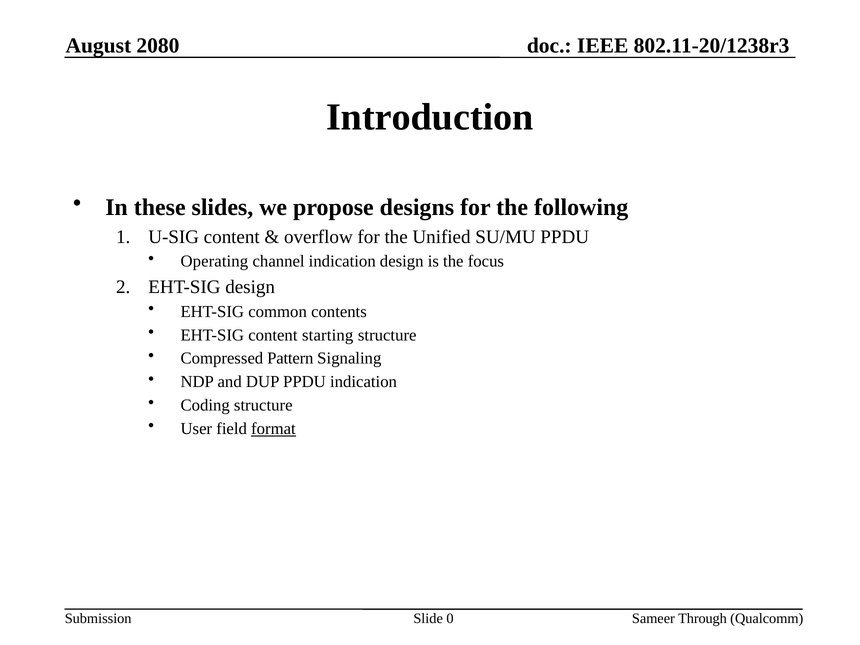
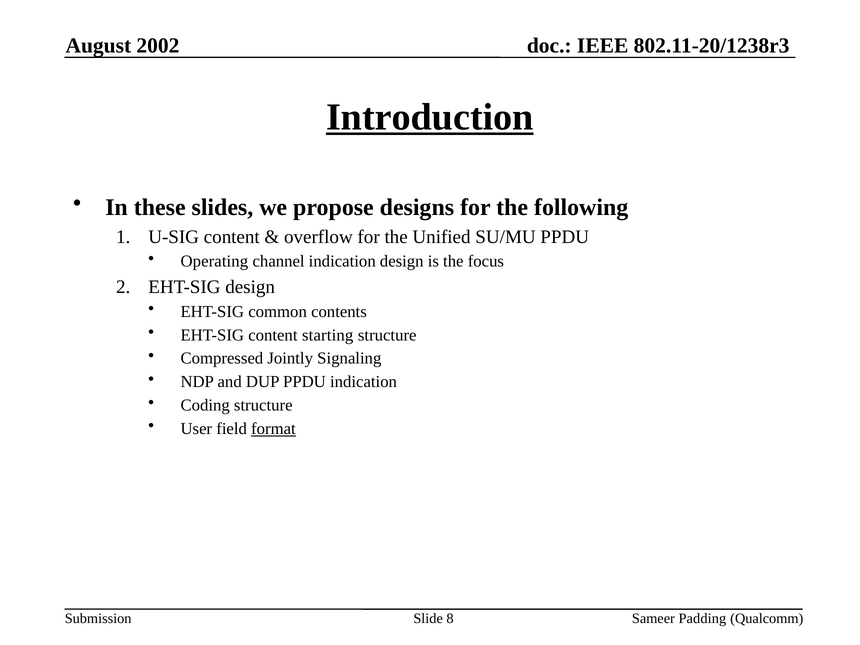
2080: 2080 -> 2002 (158, 46)
Introduction underline: none -> present (430, 117)
Pattern: Pattern -> Jointly (290, 358)
0: 0 -> 8 (450, 619)
Through: Through -> Padding (702, 619)
